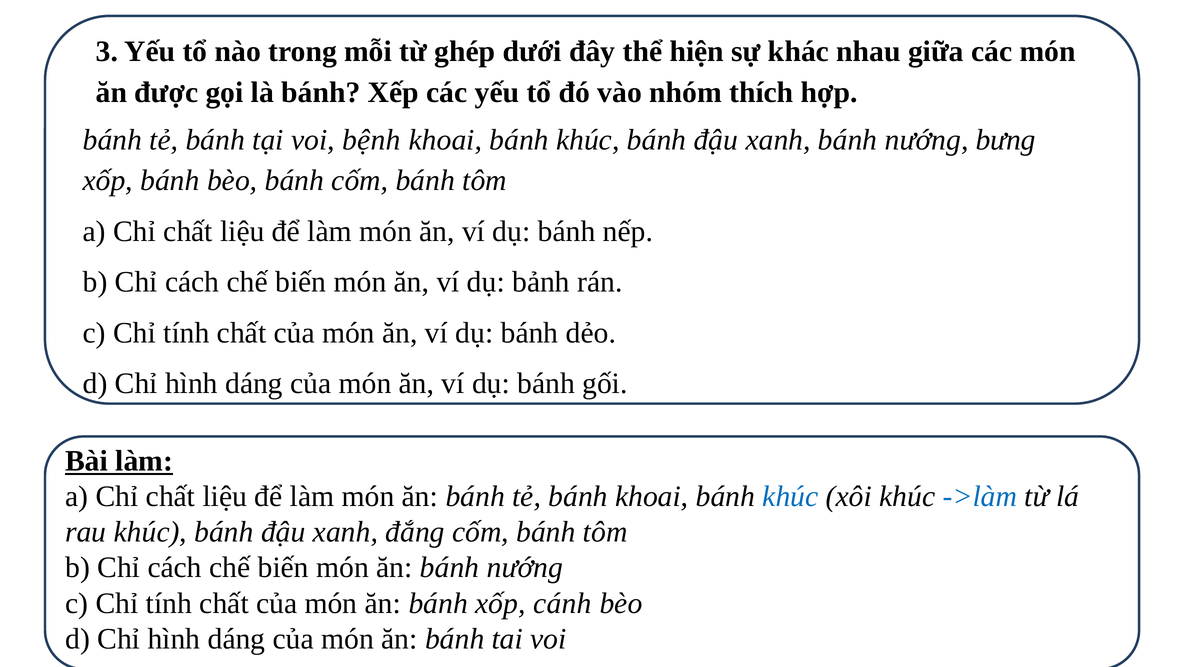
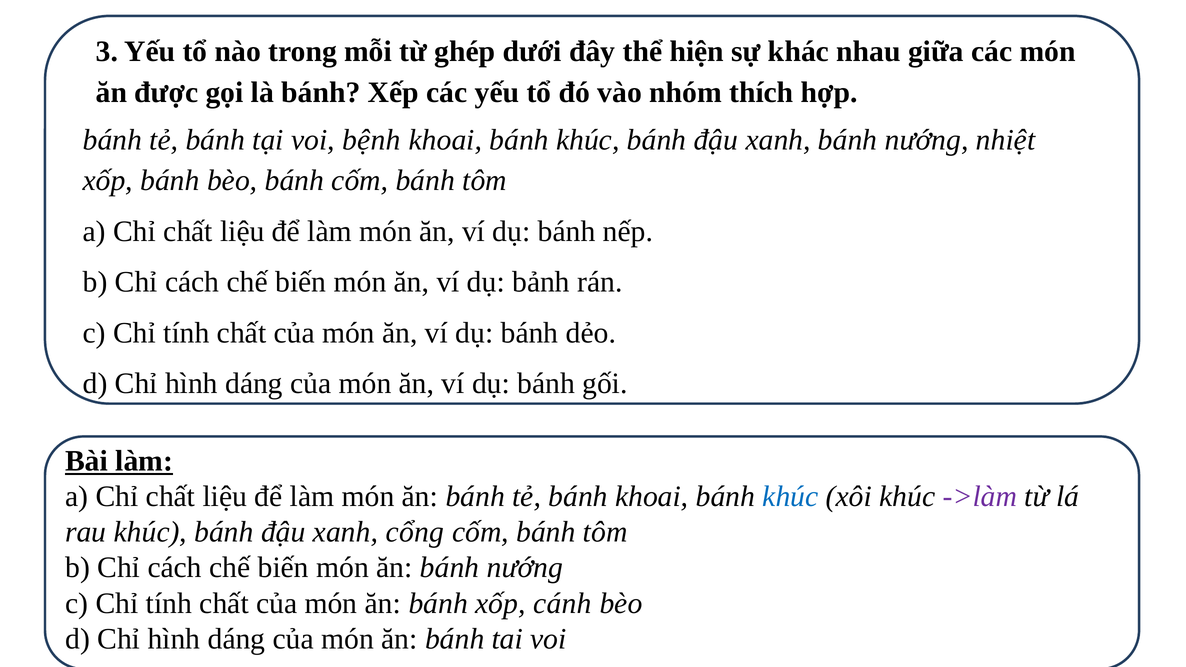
bưng: bưng -> nhiệt (1006, 140)
->làm colour: blue -> purple (980, 497)
đắng: đắng -> cổng (415, 532)
